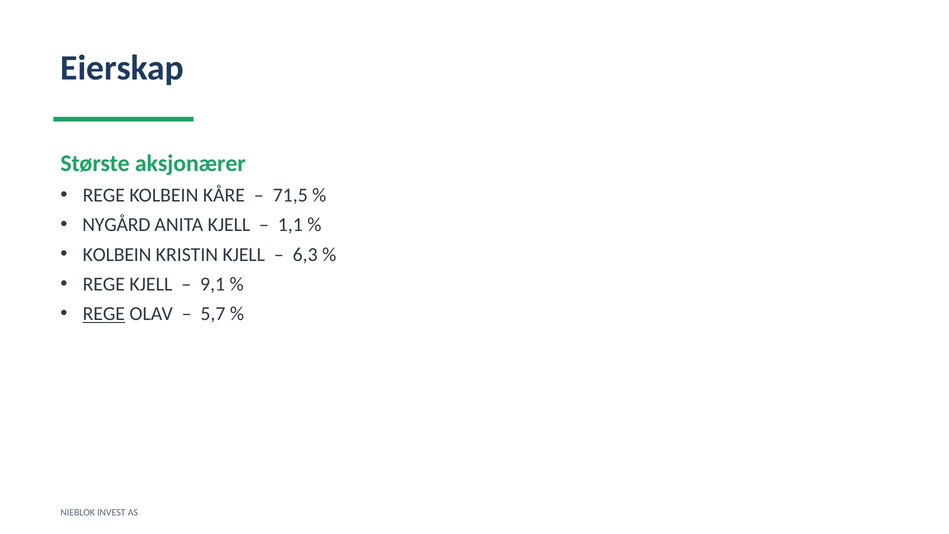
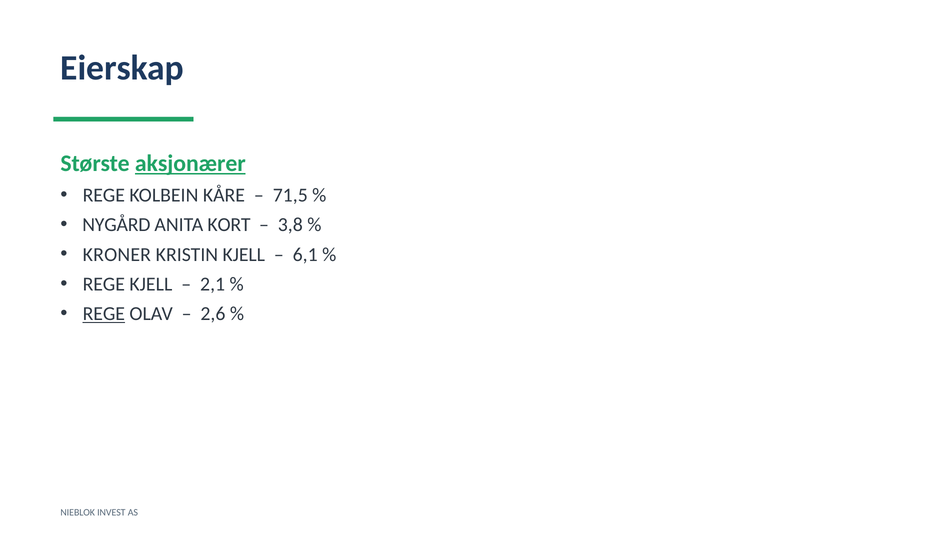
aksjonærer underline: none -> present (190, 163)
ANITA KJELL: KJELL -> KORT (229, 225)
1,1: 1,1 -> 3,8 (290, 225)
KOLBEIN: KOLBEIN -> KRONER (117, 254)
6,3: 6,3 -> 6,1 (305, 254)
9,1: 9,1 -> 2,1 (213, 284)
5,7: 5,7 -> 2,6 (213, 314)
